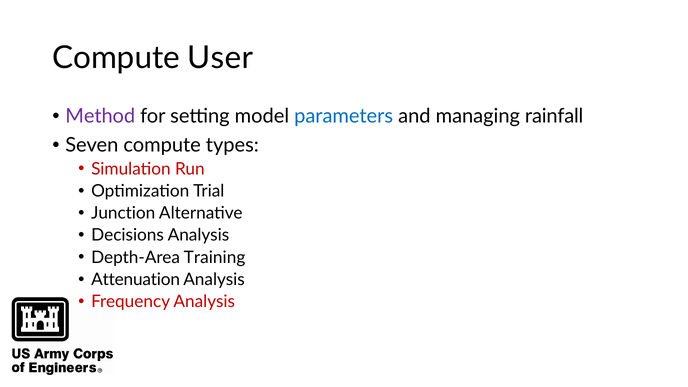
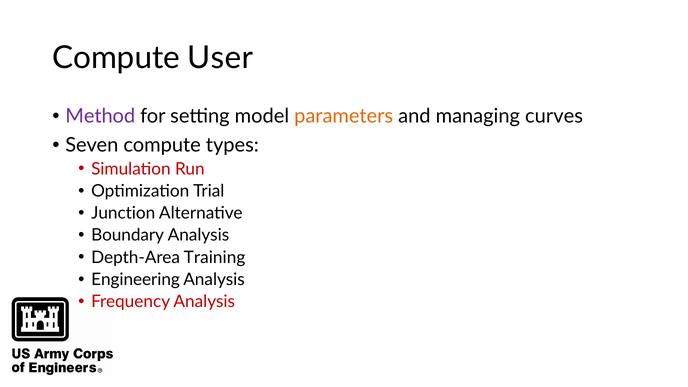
parameters colour: blue -> orange (344, 116)
rainfall: rainfall -> curves (554, 116)
Decisions: Decisions -> Boundary (128, 235)
Attenuation: Attenuation -> Engineering (136, 280)
